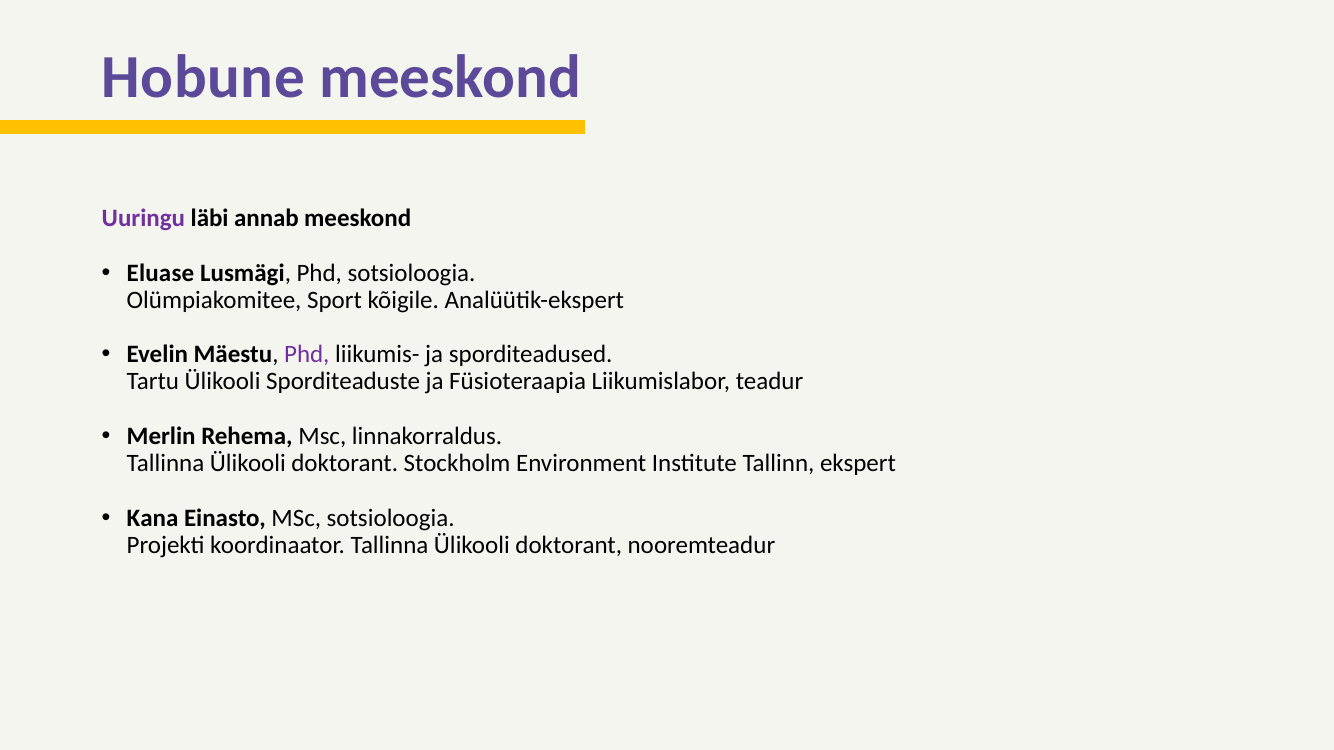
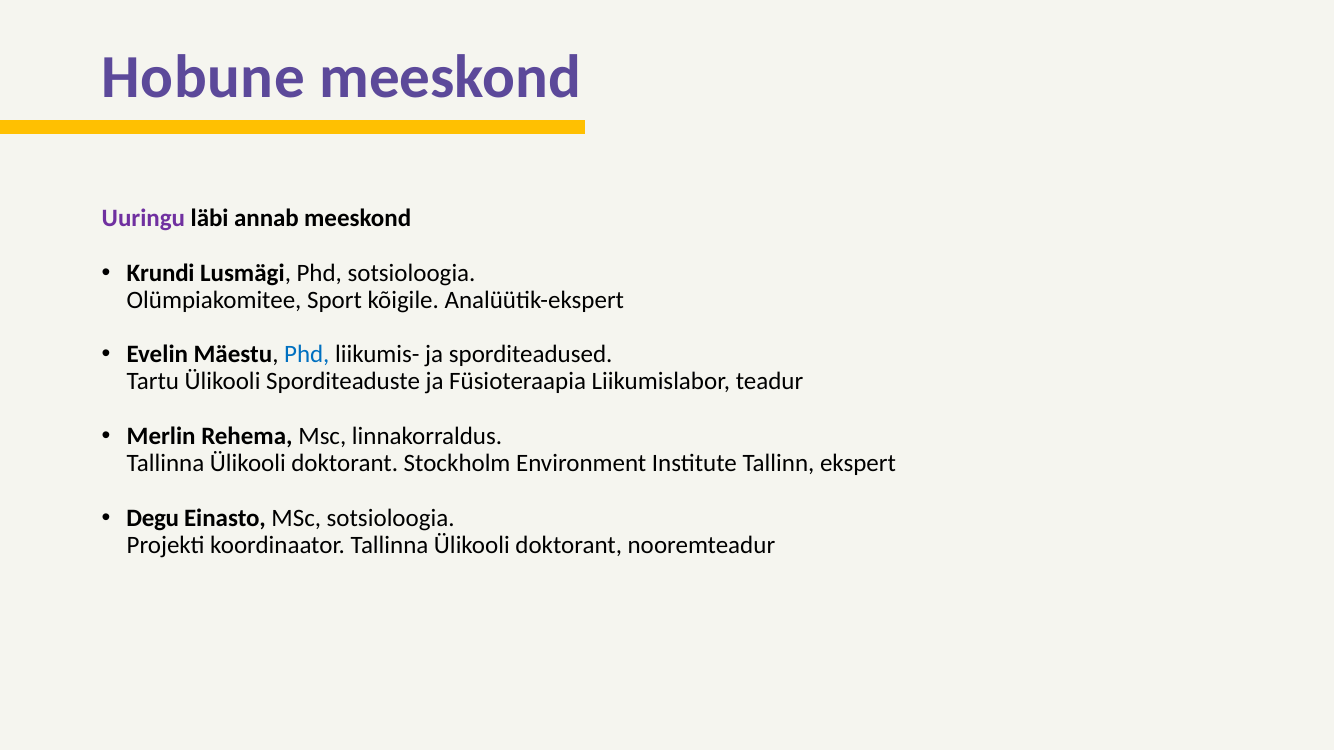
Eluase: Eluase -> Krundi (161, 273)
Phd colour: purple -> blue (307, 355)
Kana: Kana -> Degu (153, 518)
